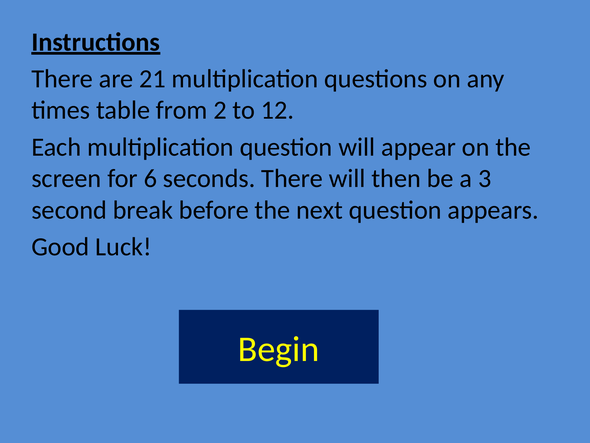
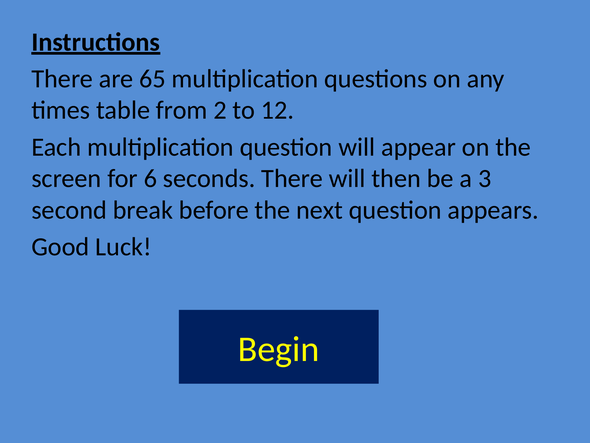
21: 21 -> 65 (152, 79)
